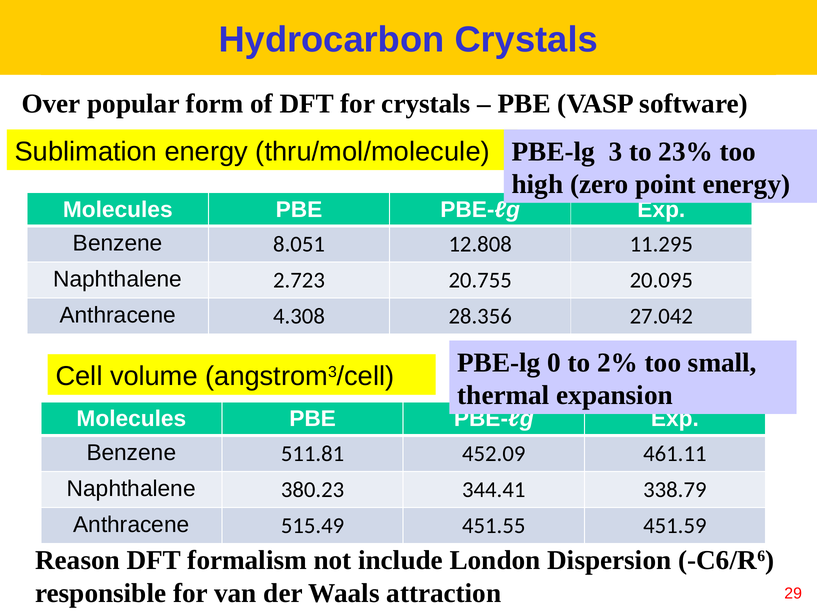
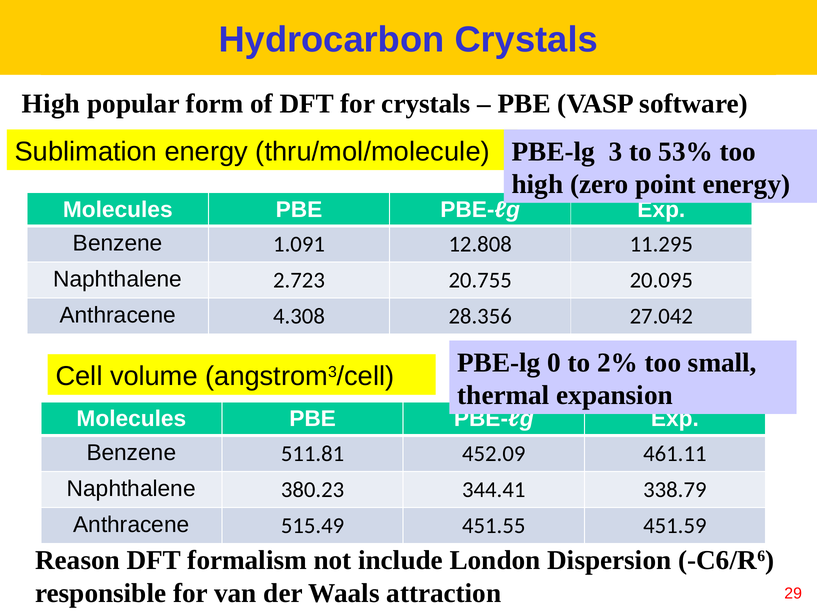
Over: Over -> High (51, 104)
23%: 23% -> 53% (686, 152)
8.051: 8.051 -> 1.091 (299, 244)
